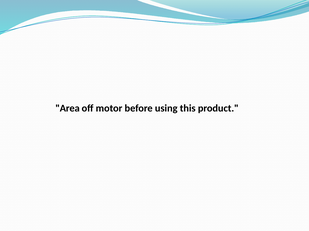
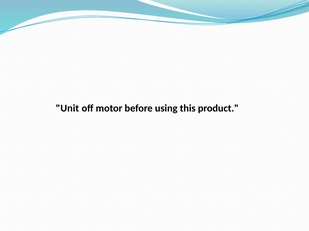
Area: Area -> Unit (67, 109)
